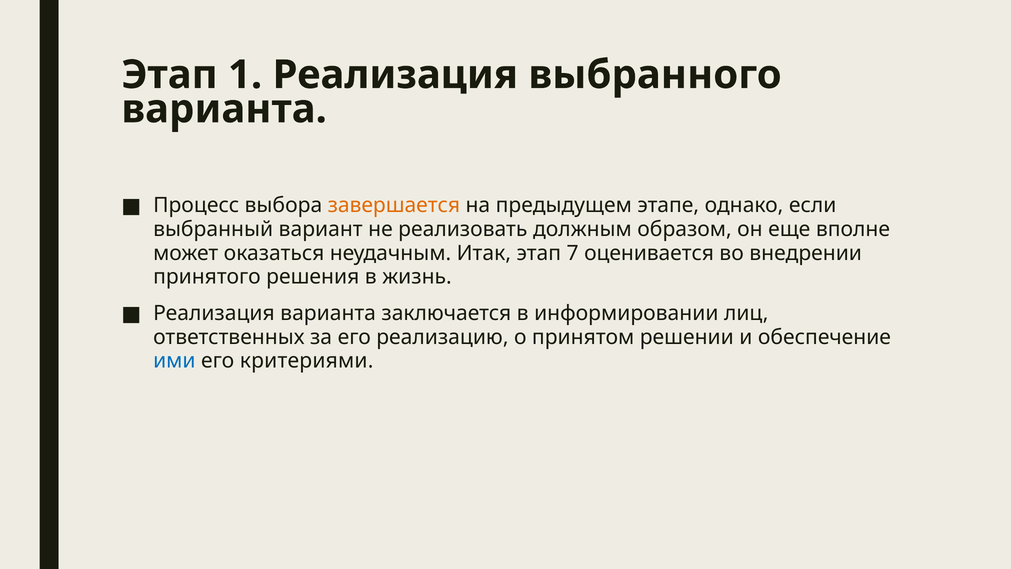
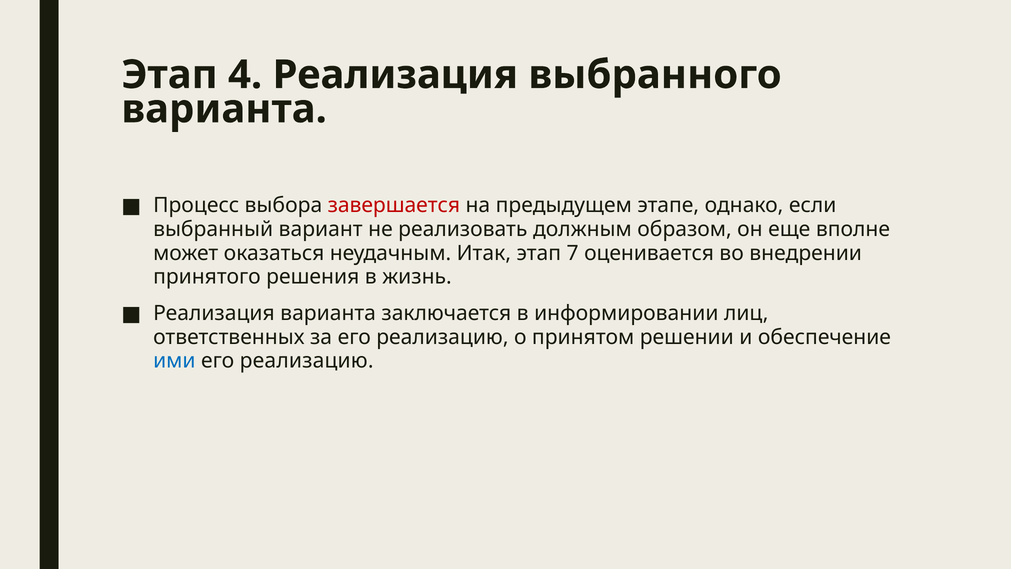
1: 1 -> 4 (245, 75)
завершается colour: orange -> red (394, 205)
критериями: критериями -> реализацию (307, 361)
